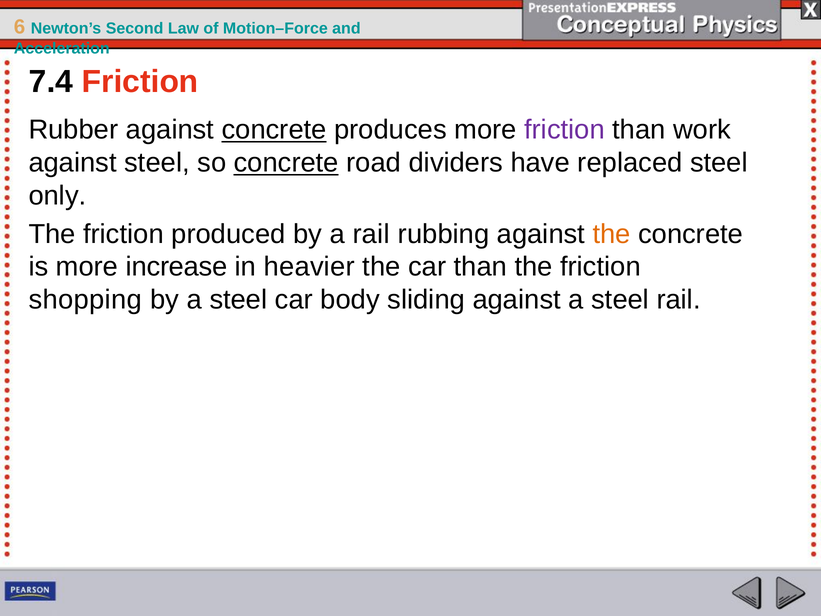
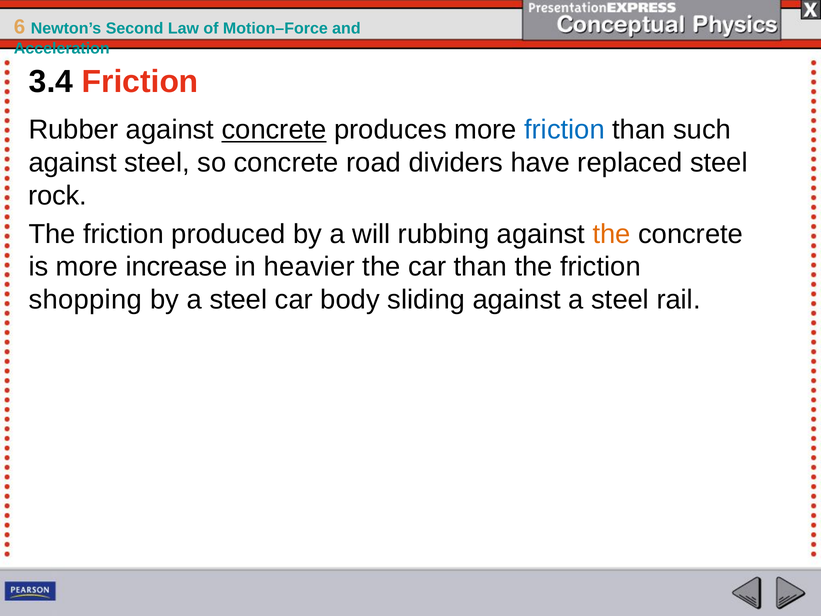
7.4: 7.4 -> 3.4 (51, 81)
friction colour: purple -> blue (565, 130)
work: work -> such (702, 130)
concrete underline: present -> none (286, 163)
only: only -> rock (58, 196)
a rail: rail -> will (371, 234)
